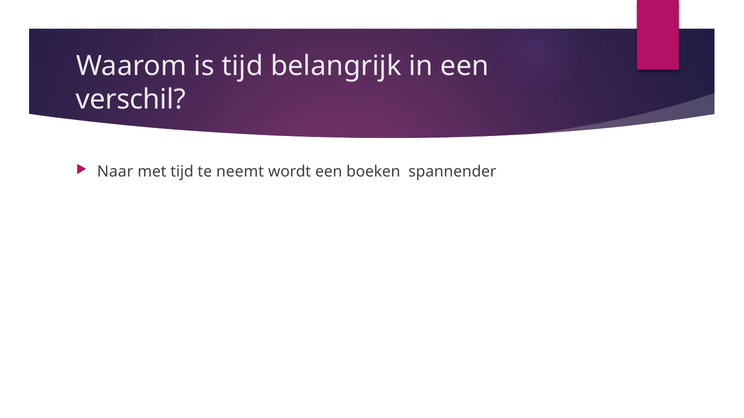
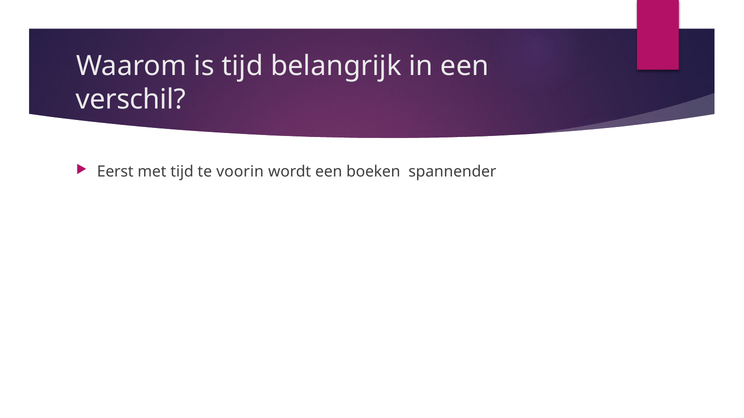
Naar: Naar -> Eerst (115, 172)
neemt: neemt -> voorin (240, 172)
